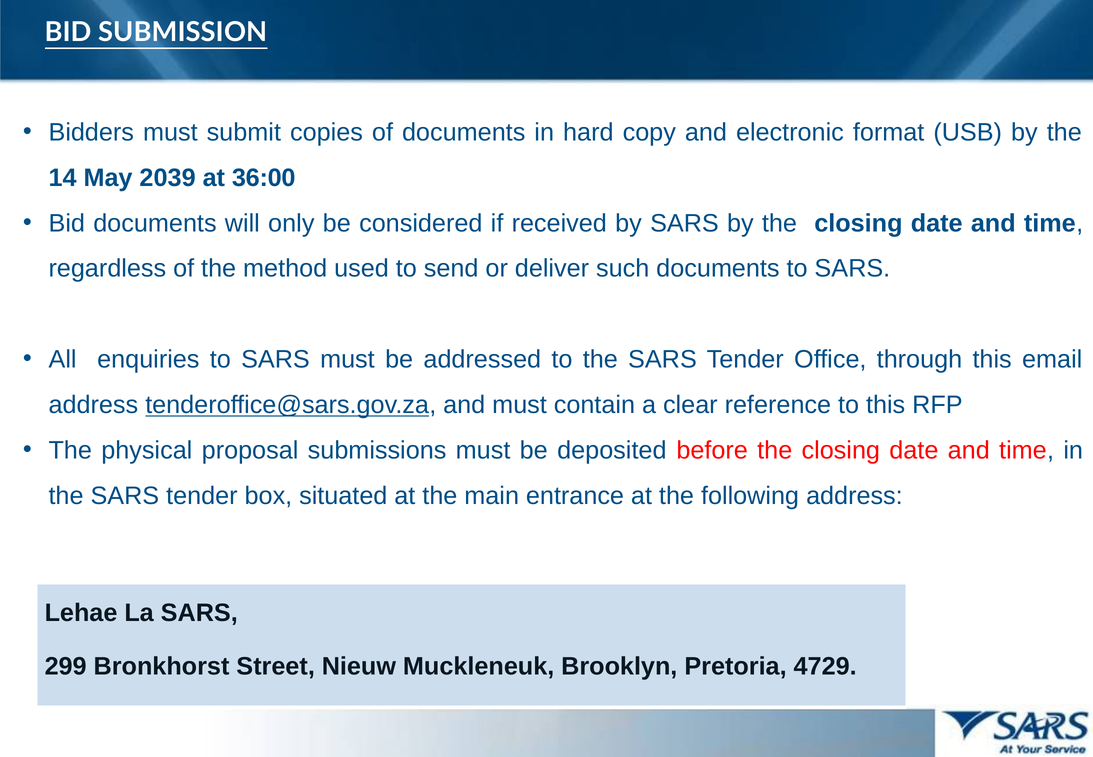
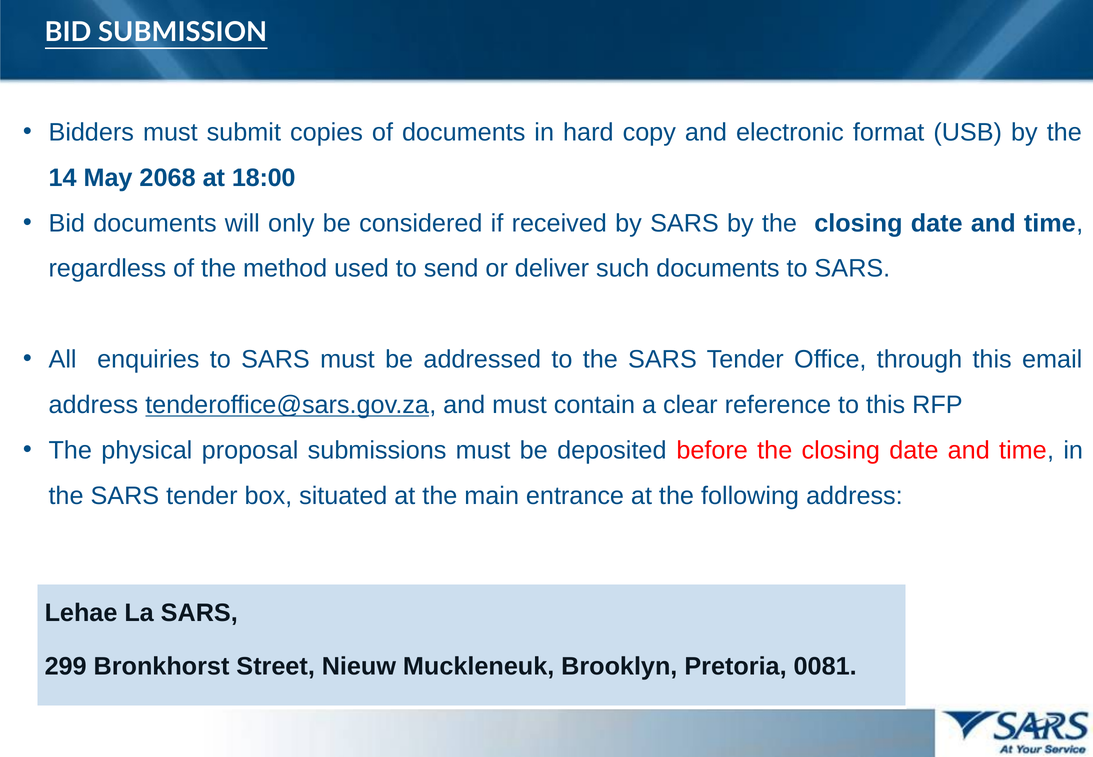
2039: 2039 -> 2068 (168, 178)
36:00: 36:00 -> 18:00 (264, 178)
4729: 4729 -> 0081 (825, 666)
